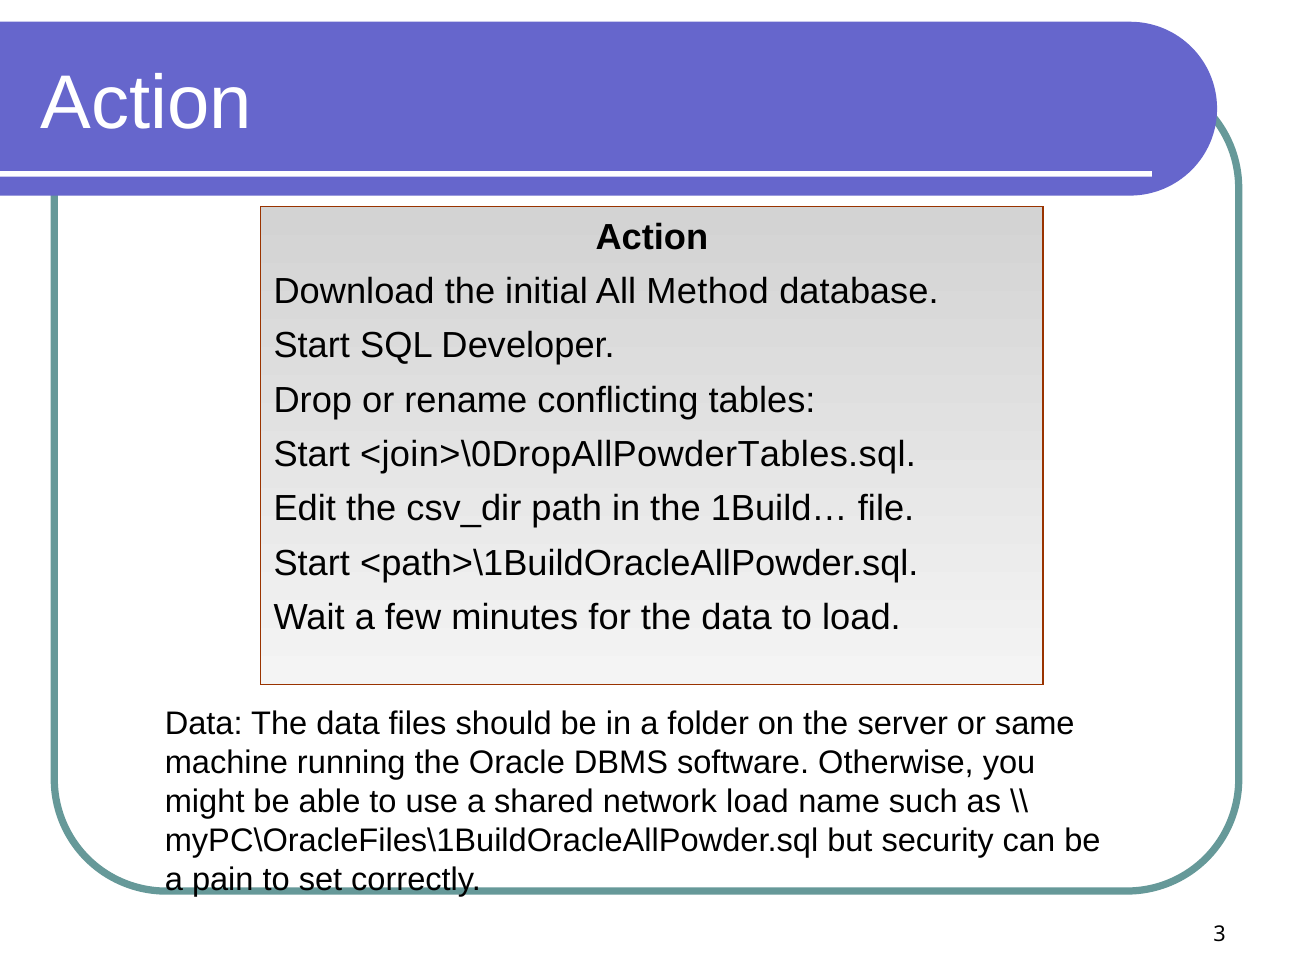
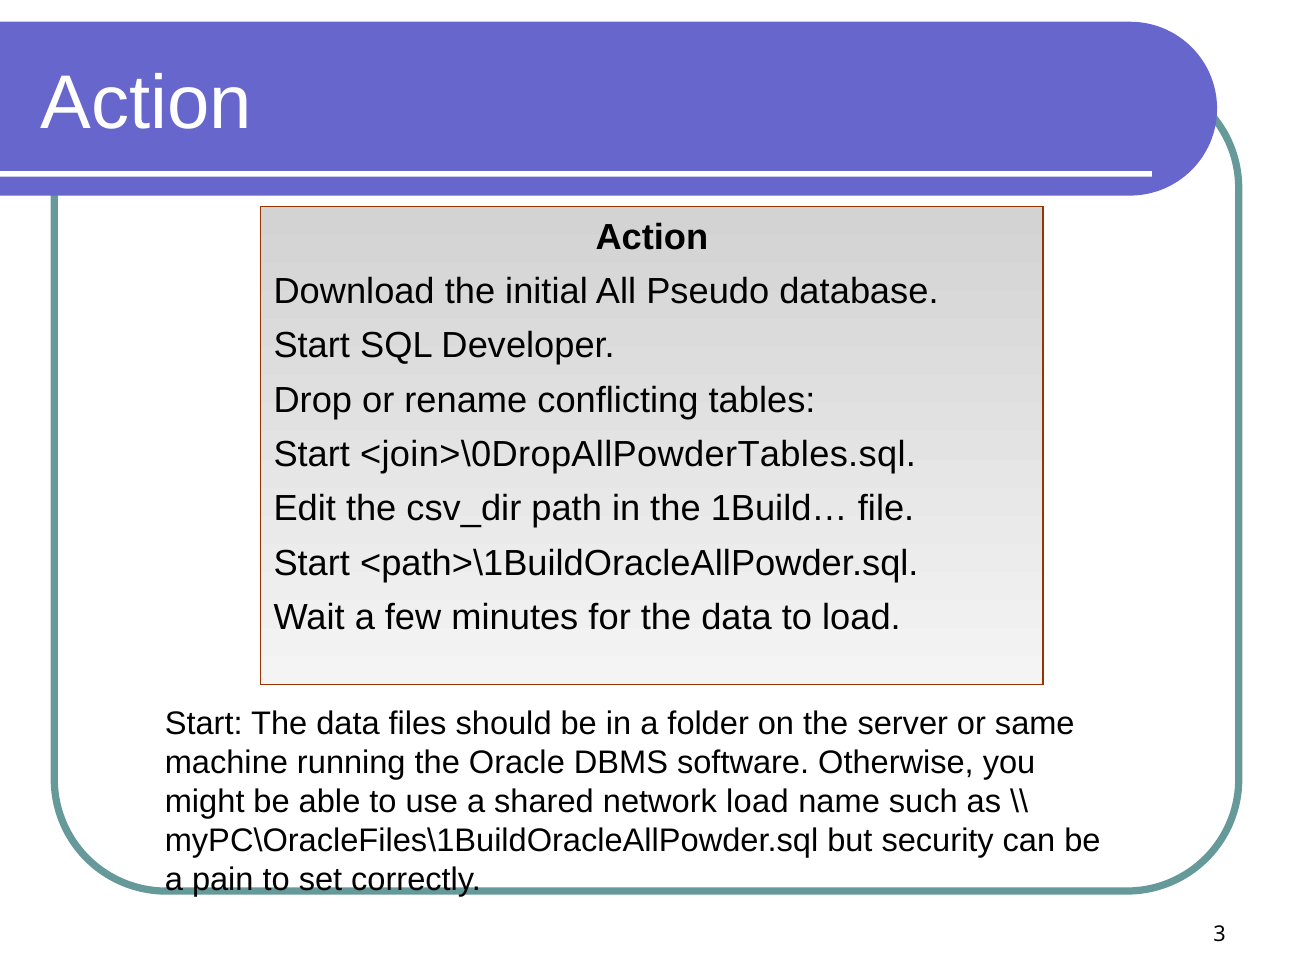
Method: Method -> Pseudo (708, 292)
Data: Data -> Start (204, 724)
